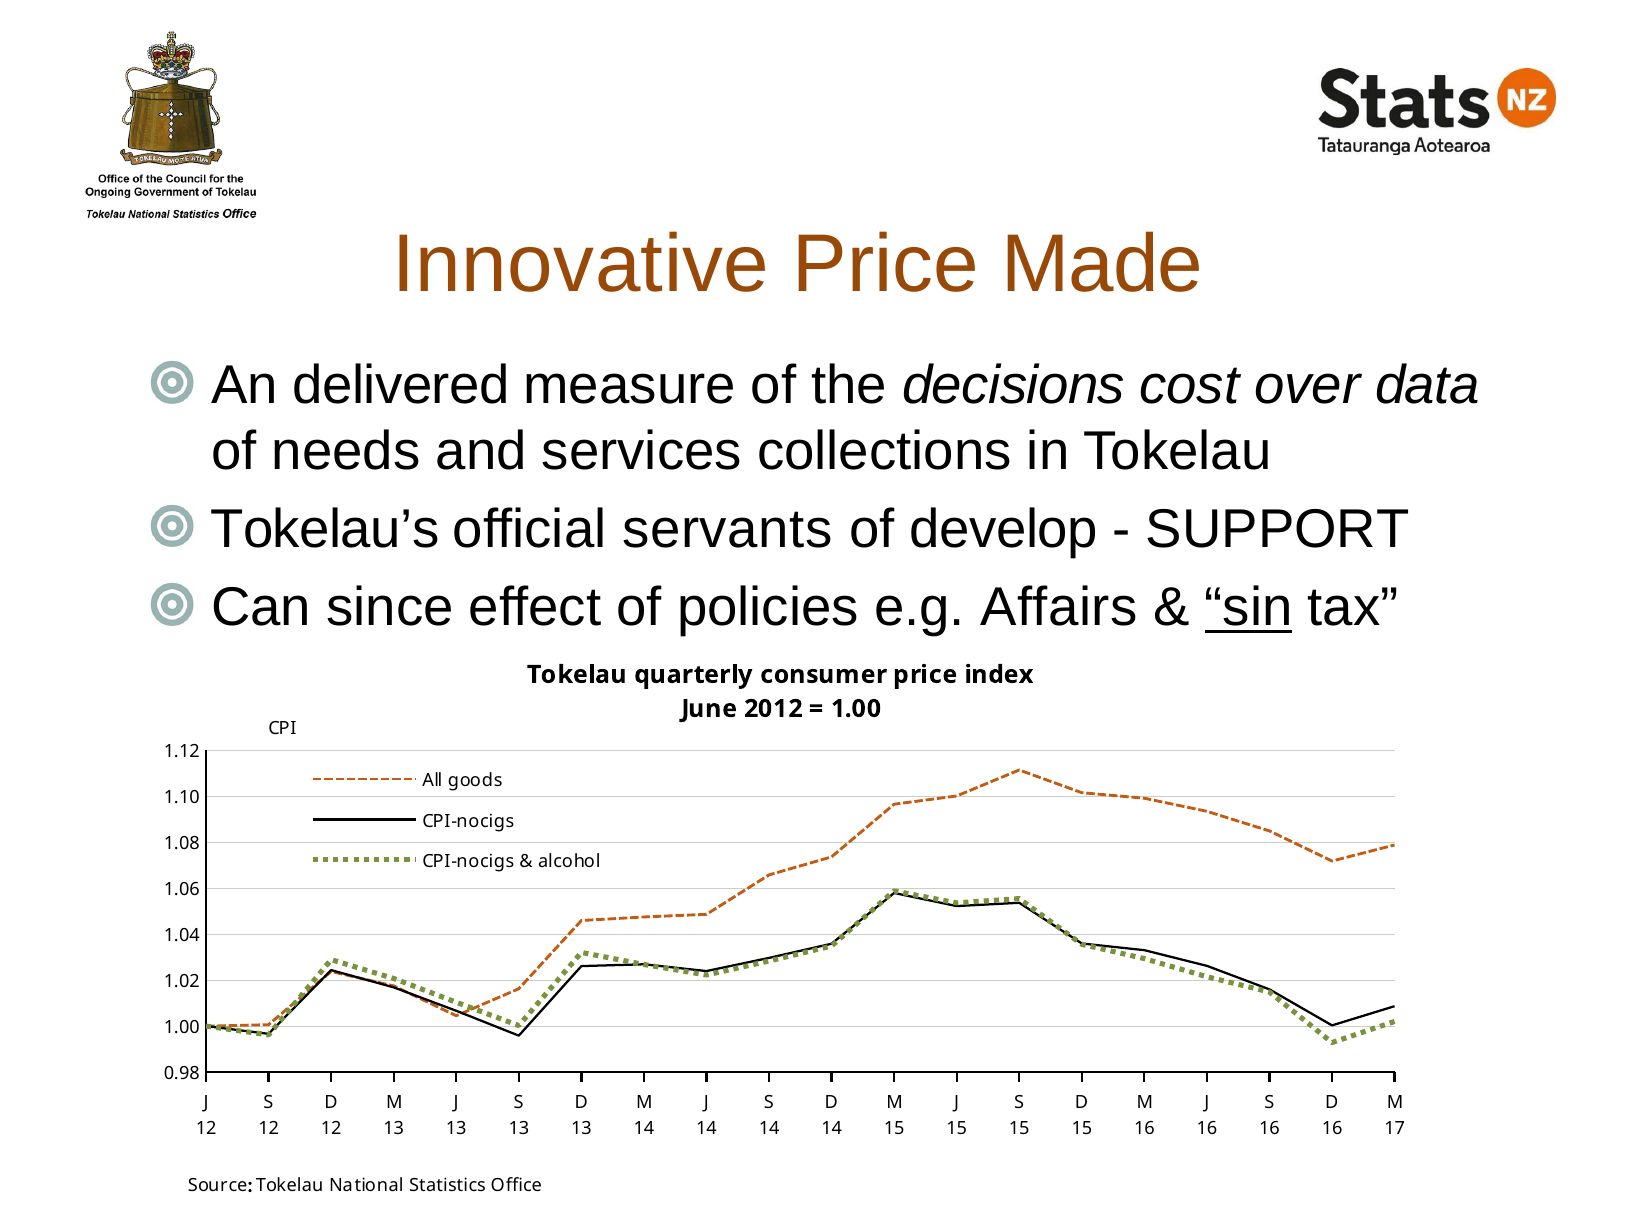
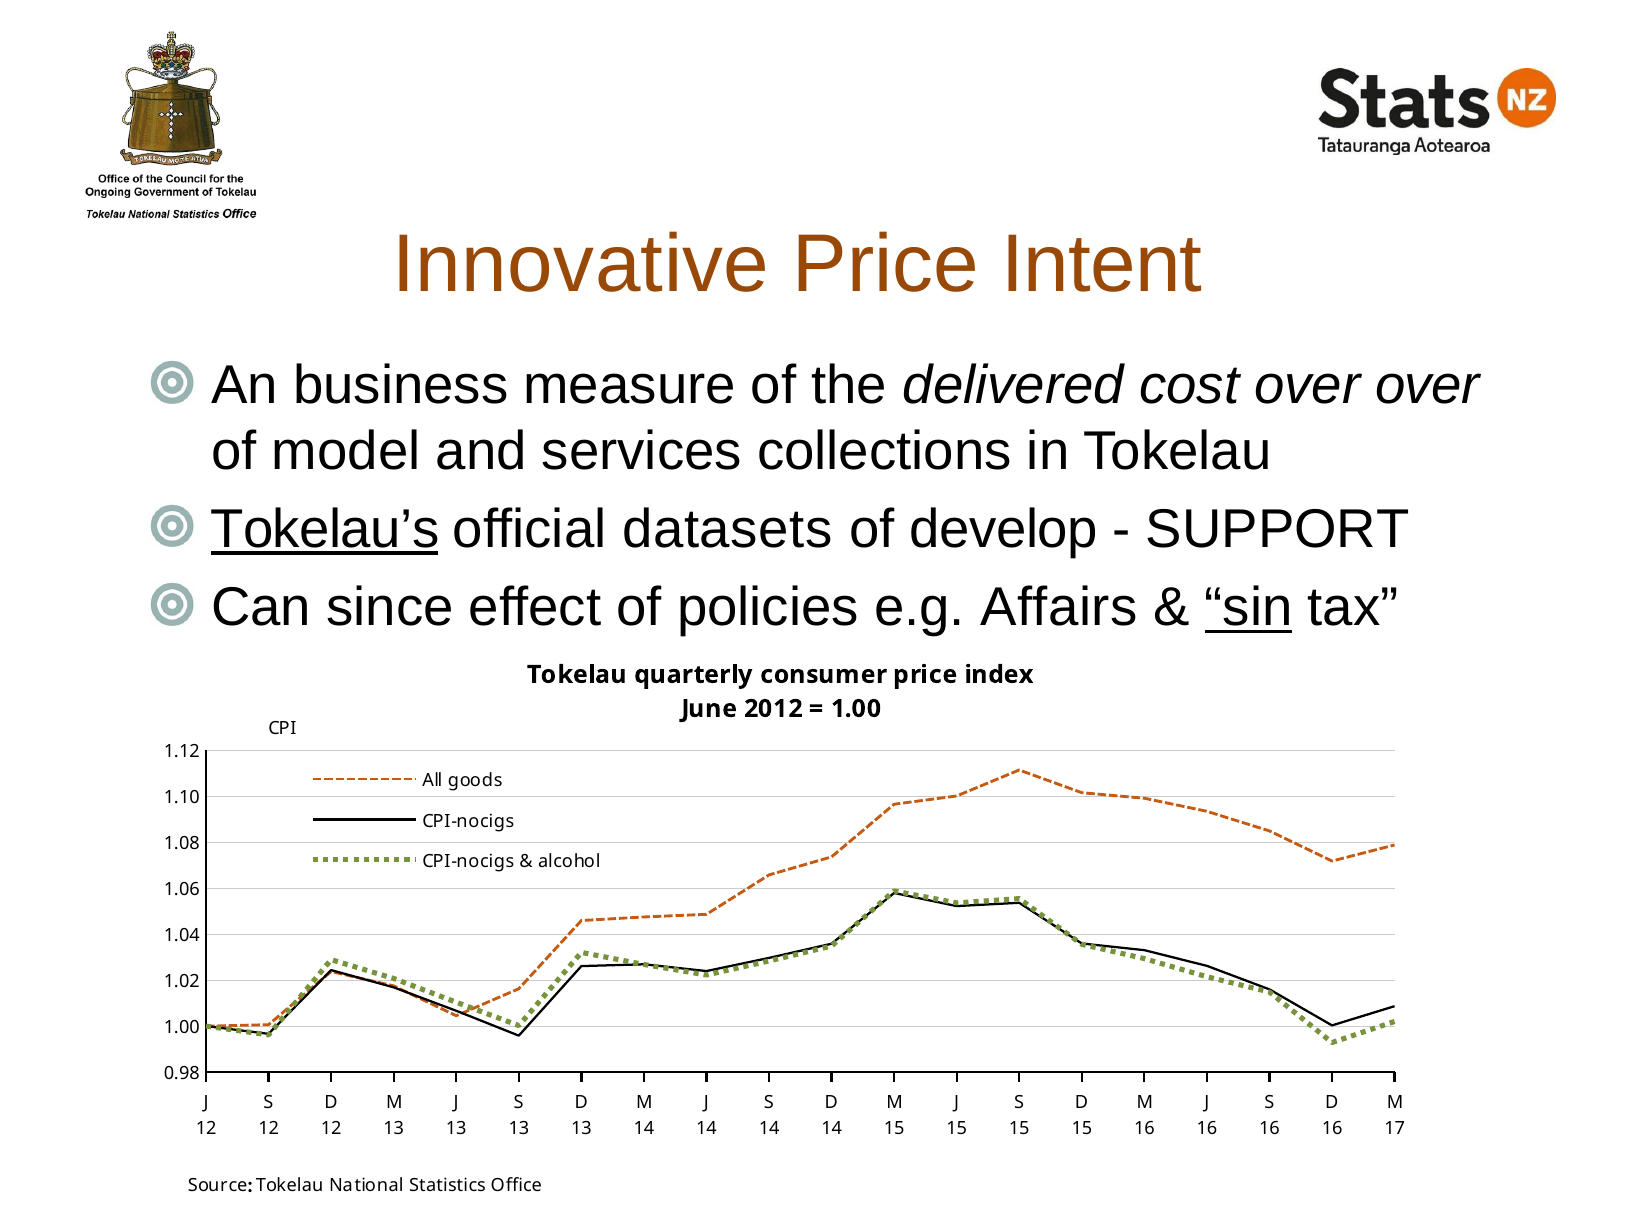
Made: Made -> Intent (1102, 265)
delivered: delivered -> business (401, 386)
decisions: decisions -> delivered (1013, 386)
over data: data -> over (1427, 386)
needs: needs -> model (346, 451)
Tokelau’s underline: none -> present (325, 529)
servants: servants -> datasets (727, 529)
